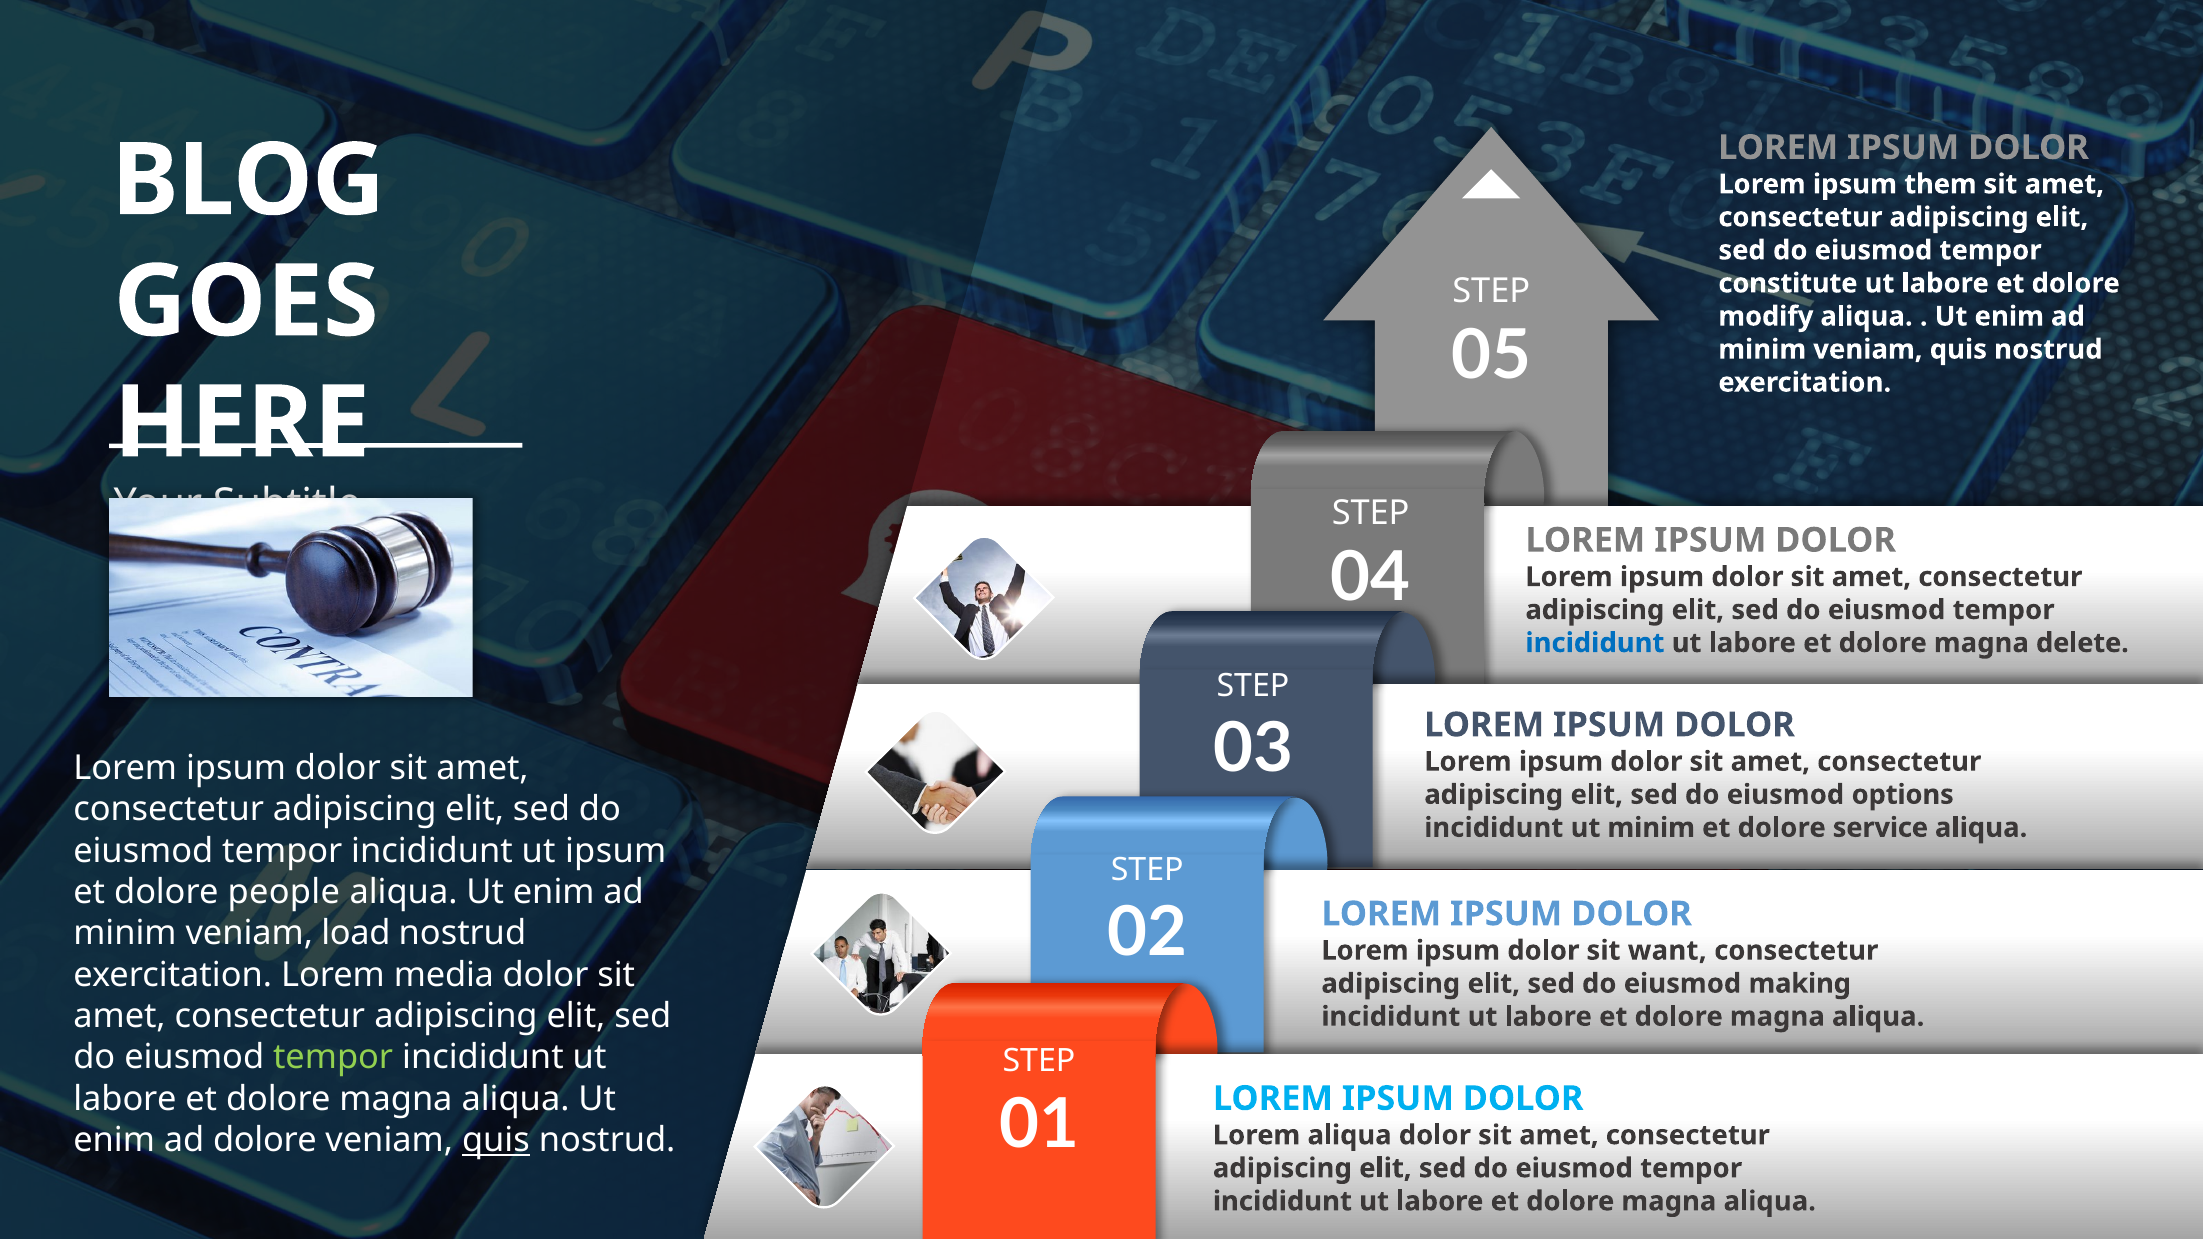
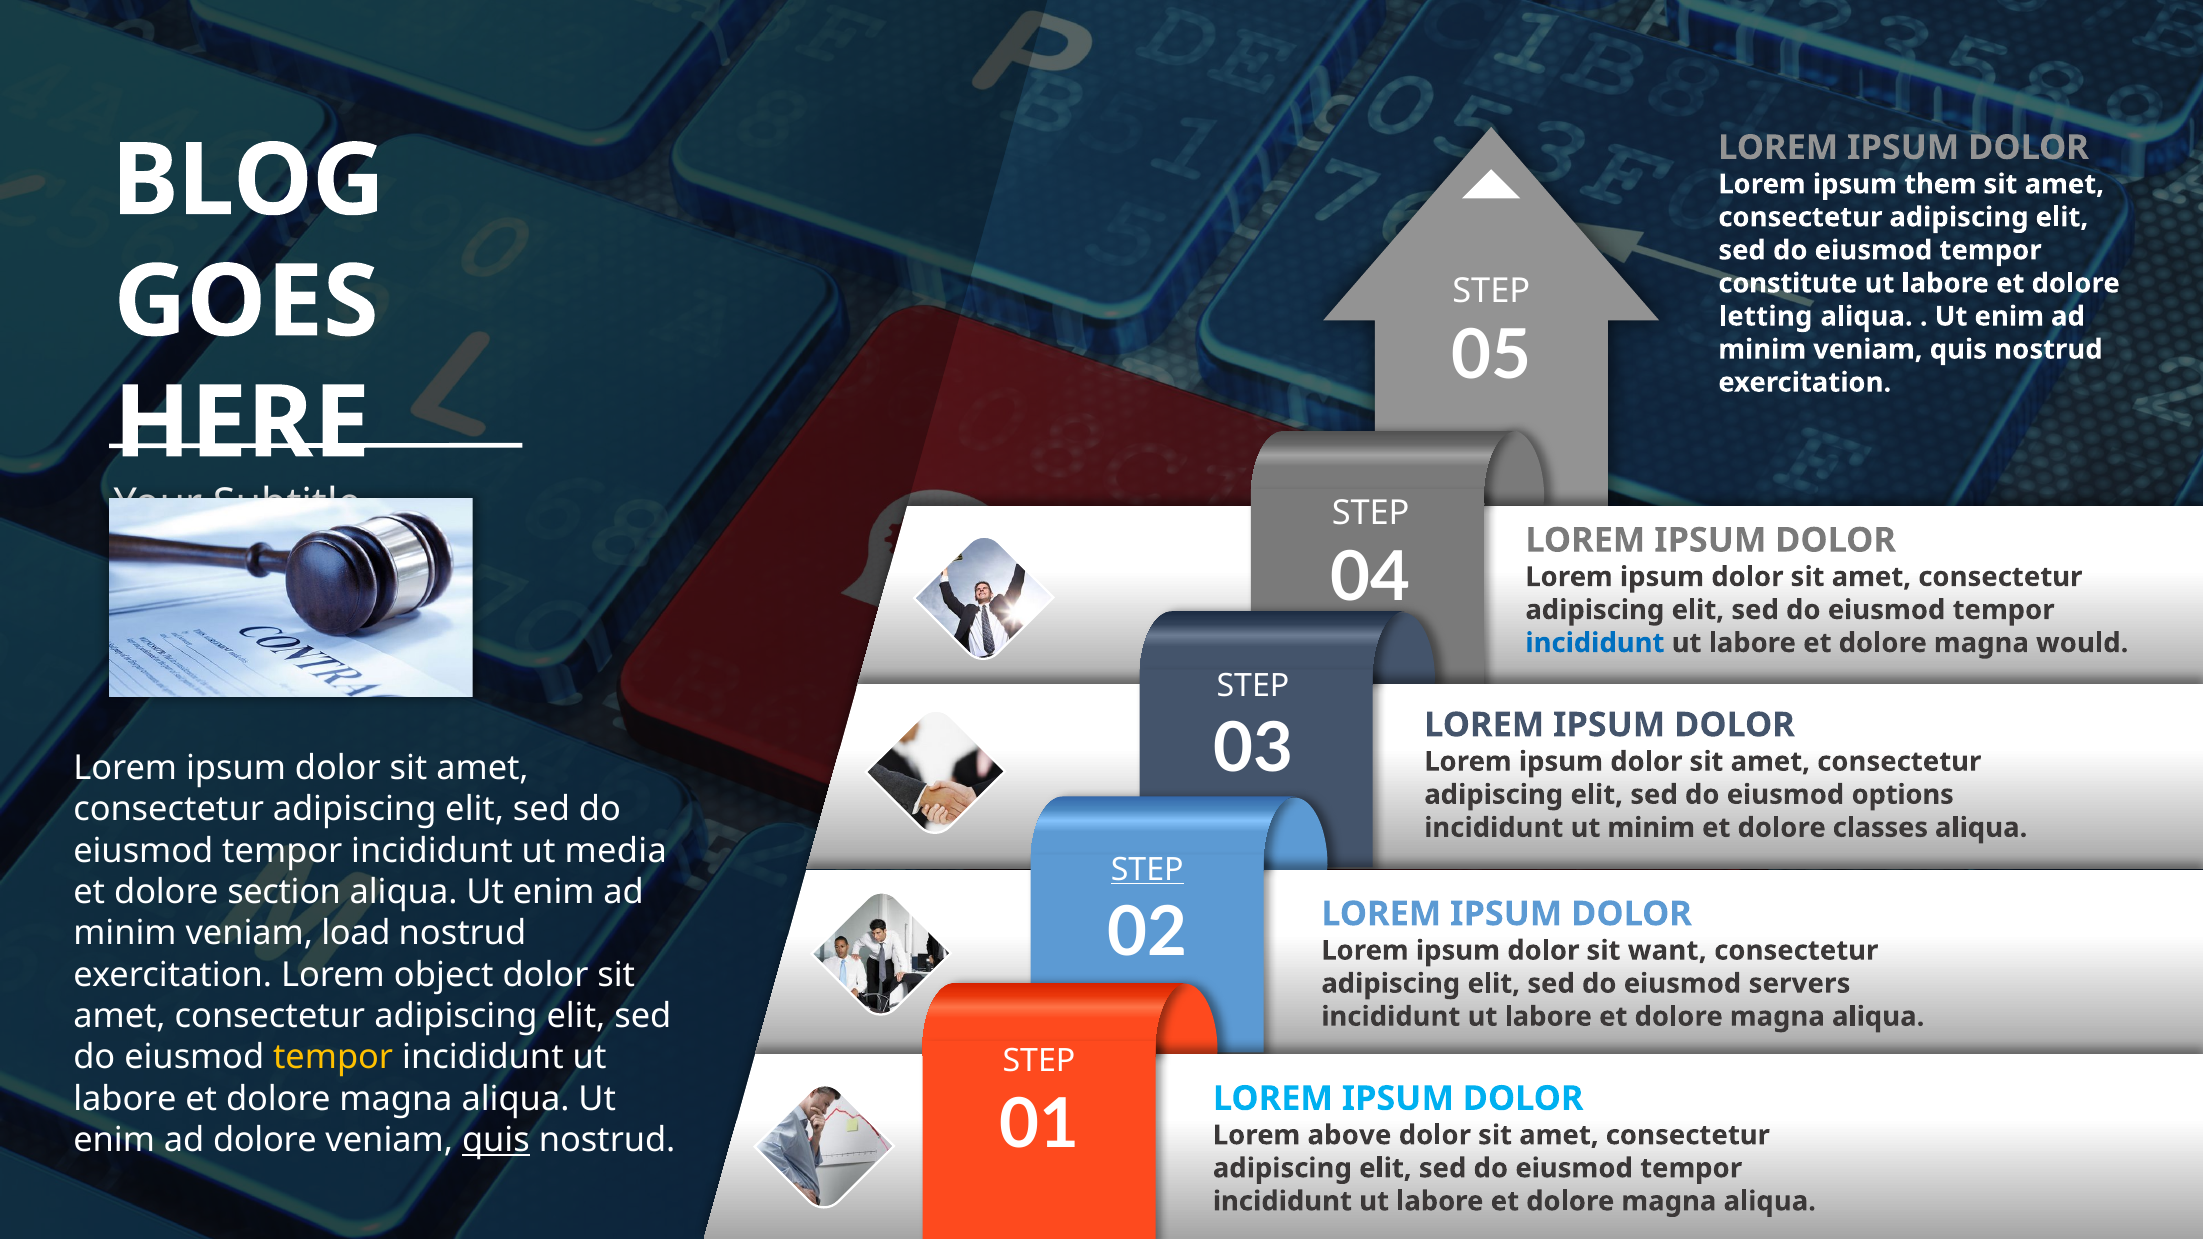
modify: modify -> letting (1766, 316)
delete: delete -> would (2082, 643)
service: service -> classes (1880, 828)
ut ipsum: ipsum -> media (616, 851)
STEP underline: none -> present (1147, 870)
people: people -> section (284, 892)
media: media -> object (444, 975)
making: making -> servers (1800, 984)
tempor colour: light green -> yellow (333, 1058)
Lorem aliqua: aliqua -> above (1349, 1135)
